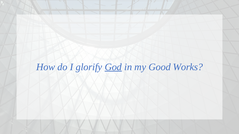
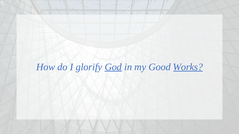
Works underline: none -> present (188, 67)
